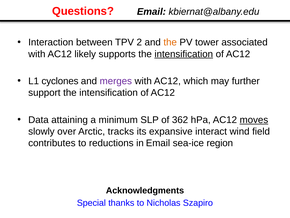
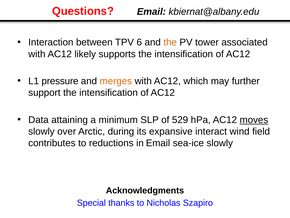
2: 2 -> 6 (139, 42)
intensification underline: present -> none (184, 54)
cyclones: cyclones -> pressure (60, 81)
merges colour: purple -> orange (116, 81)
362: 362 -> 529 (180, 120)
tracks: tracks -> during (121, 131)
sea-ice region: region -> slowly (220, 143)
